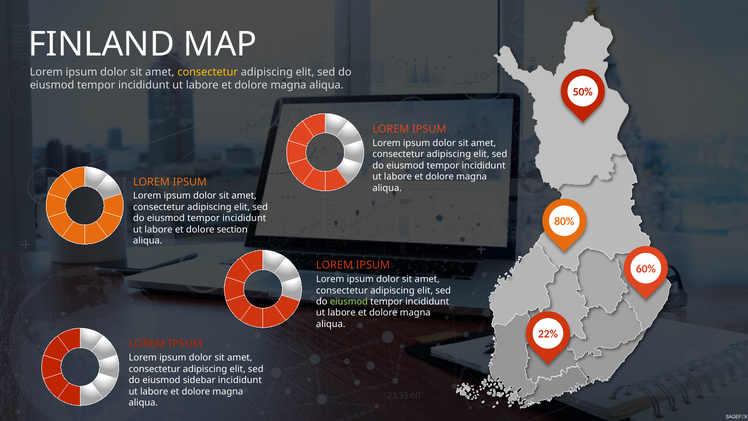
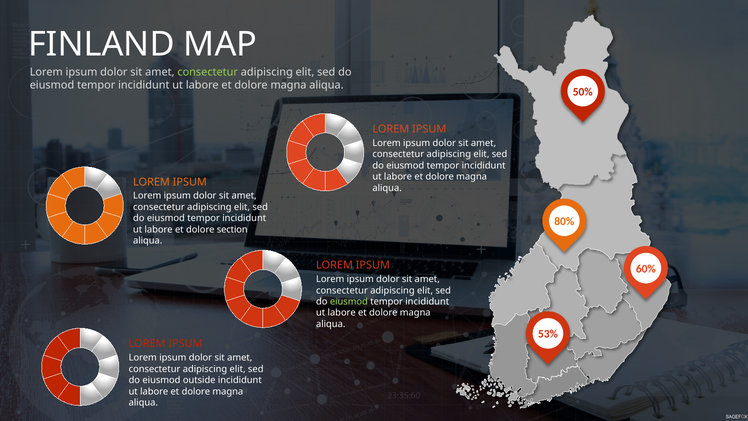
consectetur colour: yellow -> light green (208, 72)
22%: 22% -> 53% (548, 334)
sidebar: sidebar -> outside (199, 380)
